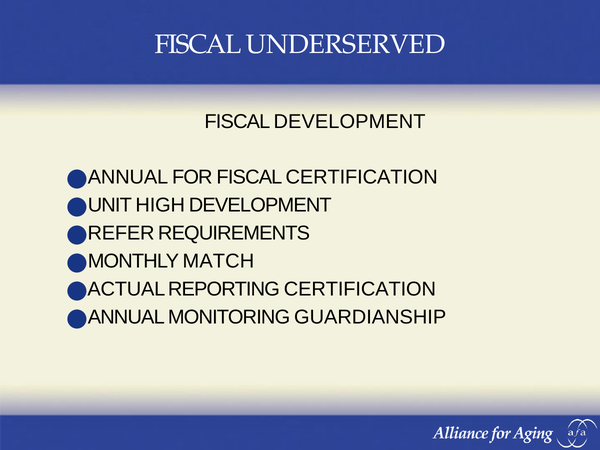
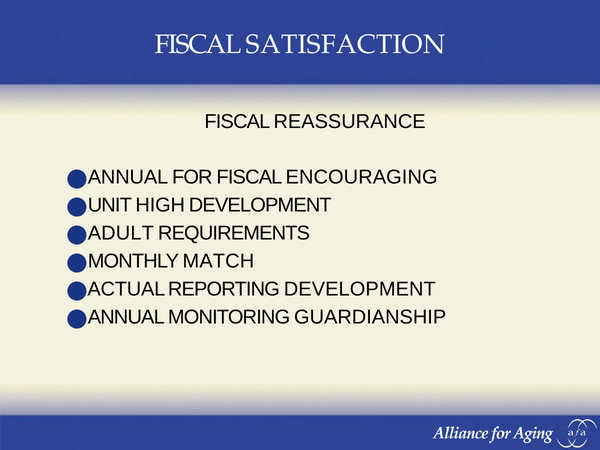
UNDERSERVED: UNDERSERVED -> SATISFACTION (346, 44)
FISCAL DEVELOPMENT: DEVELOPMENT -> REASSURANCE (350, 121)
FISCAL CERTIFICATION: CERTIFICATION -> ENCOURAGING (362, 177)
REFER: REFER -> ADULT (121, 233)
REPORTING CERTIFICATION: CERTIFICATION -> DEVELOPMENT (360, 289)
